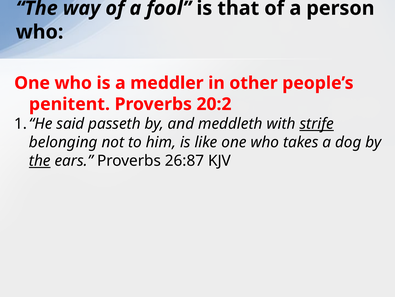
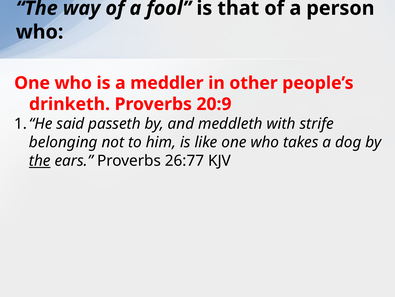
penitent: penitent -> drinketh (69, 104)
20:2: 20:2 -> 20:9 (214, 104)
strife underline: present -> none (317, 124)
26:87: 26:87 -> 26:77 (184, 160)
